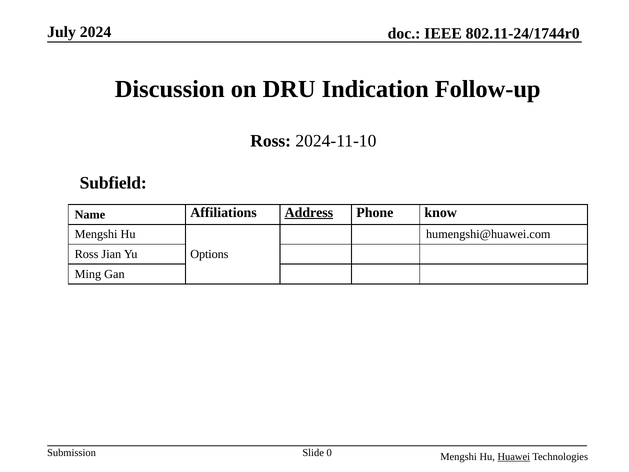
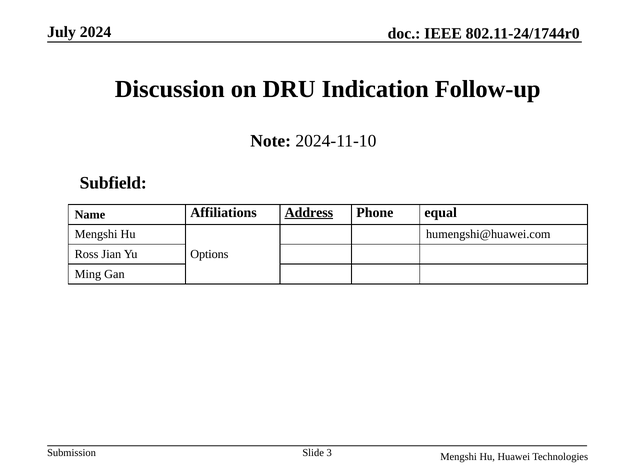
Ross: Ross -> Note (271, 141)
know: know -> equal (441, 212)
0: 0 -> 3 (329, 452)
Huawei underline: present -> none (514, 457)
